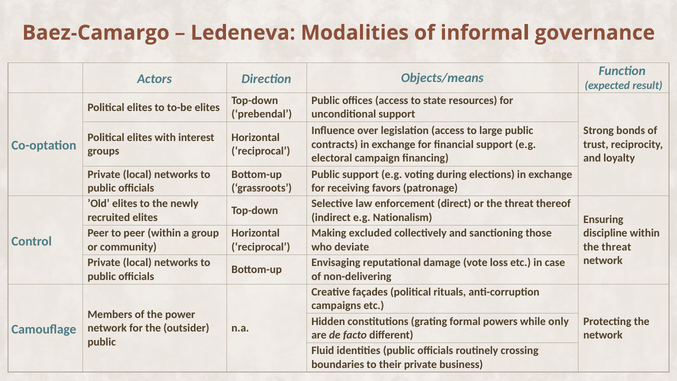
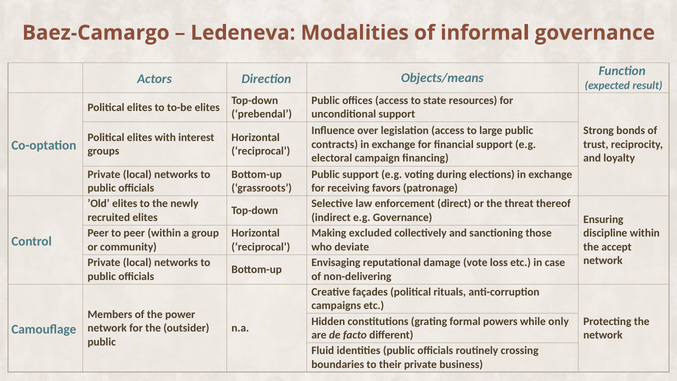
e.g Nationalism: Nationalism -> Governance (403, 217)
threat: threat -> accept (617, 247)
